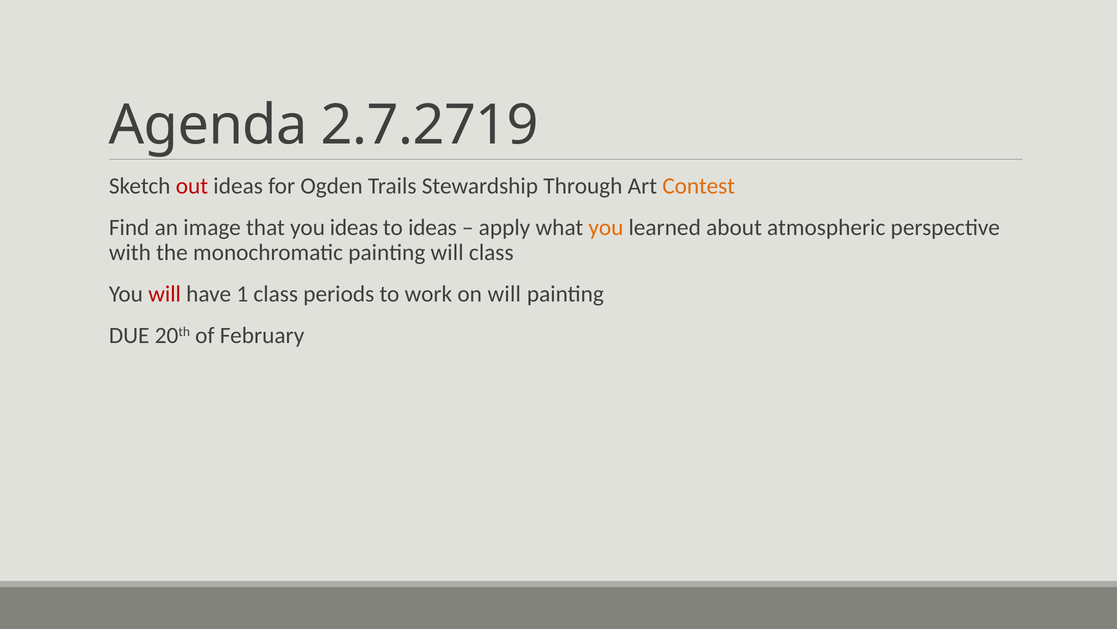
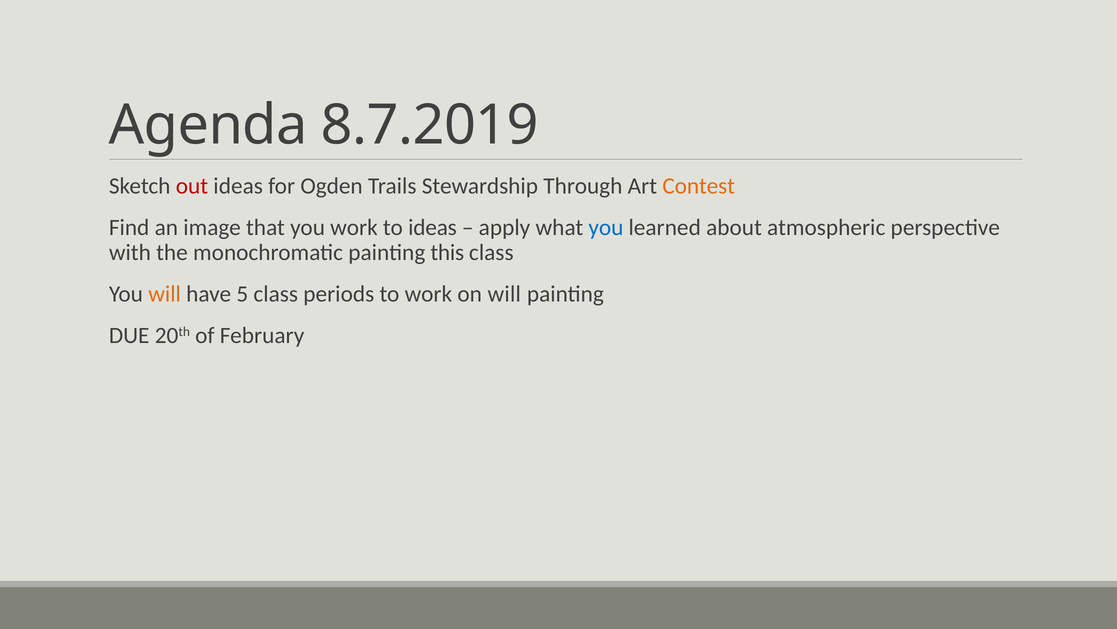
2.7.2719: 2.7.2719 -> 8.7.2019 (430, 125)
you ideas: ideas -> work (354, 227)
you colour: orange -> blue (606, 227)
painting will: will -> this (447, 252)
will colour: red -> orange (165, 294)
1: 1 -> 5 (242, 294)
